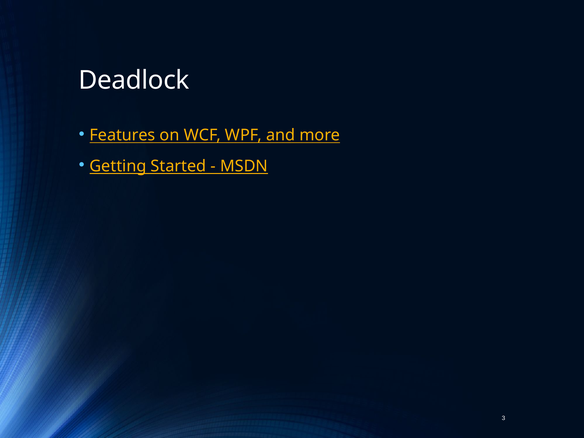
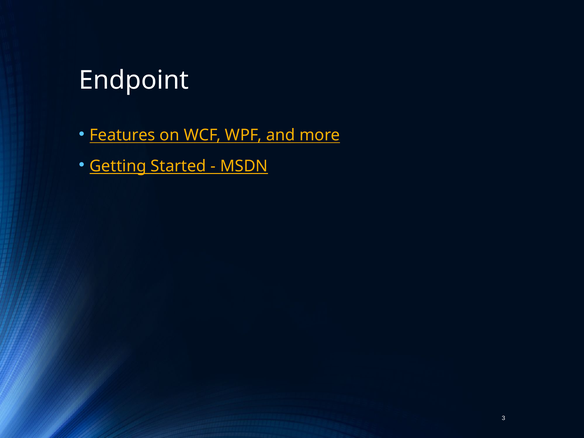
Deadlock: Deadlock -> Endpoint (134, 80)
